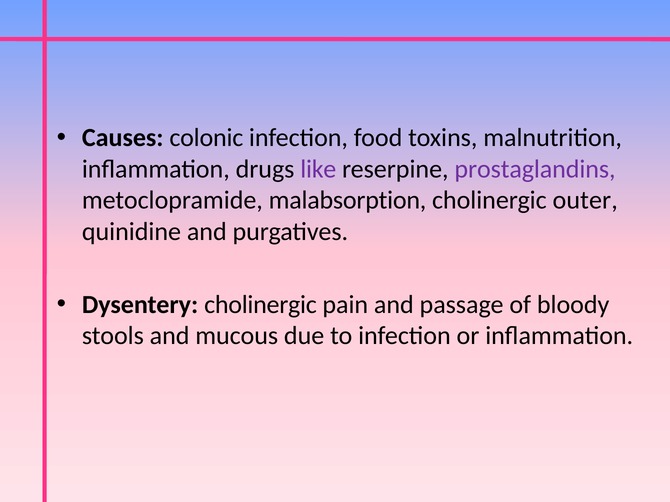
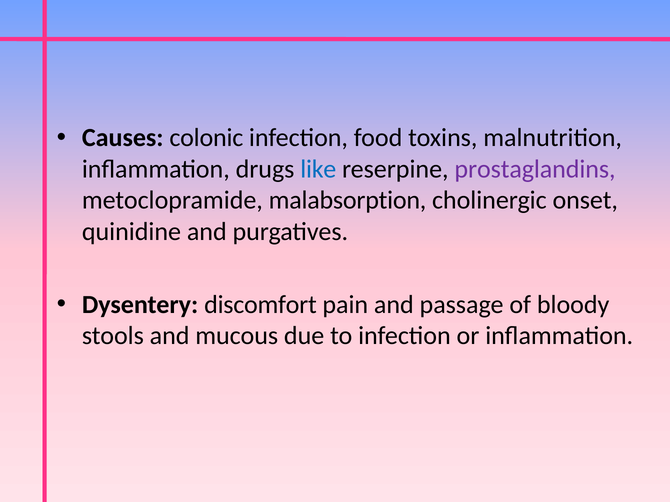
like colour: purple -> blue (318, 169)
outer: outer -> onset (585, 201)
Dysentery cholinergic: cholinergic -> discomfort (260, 305)
